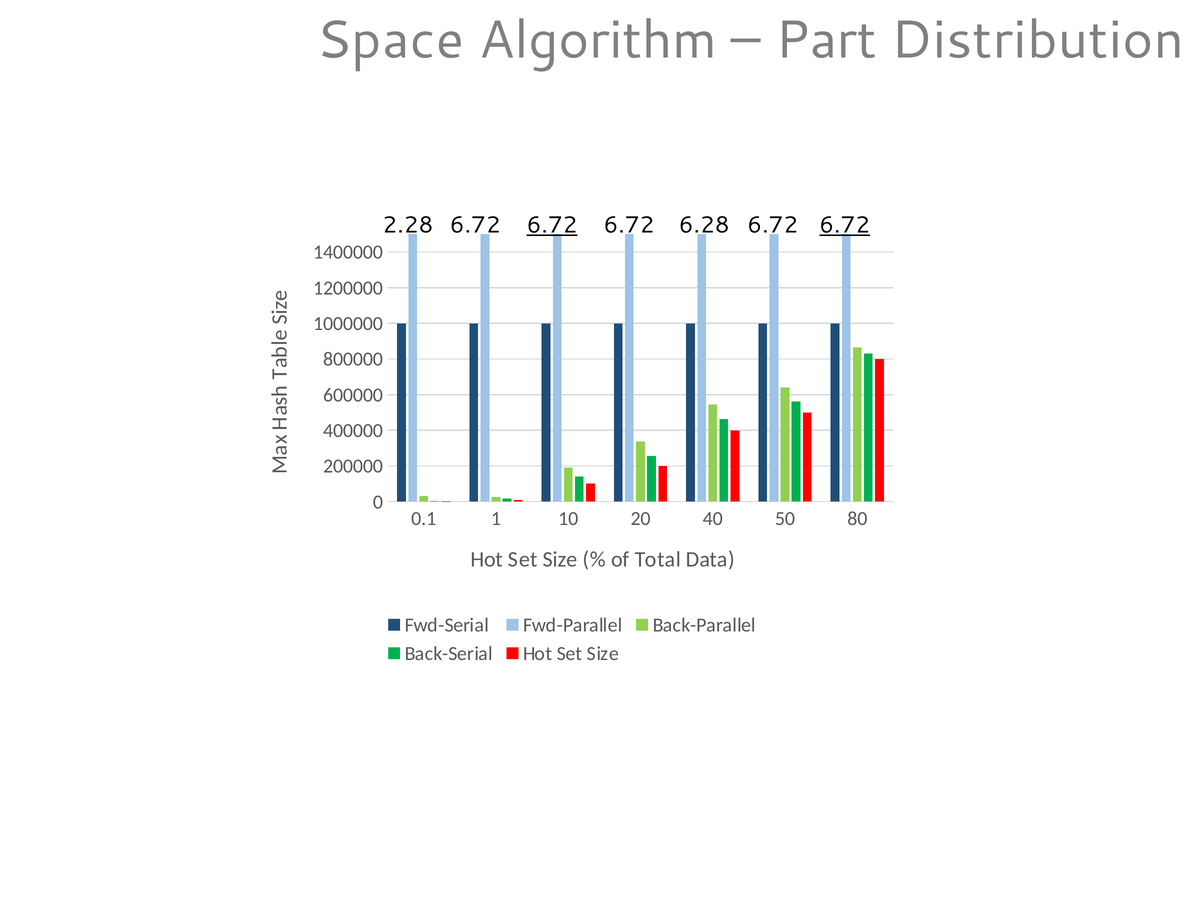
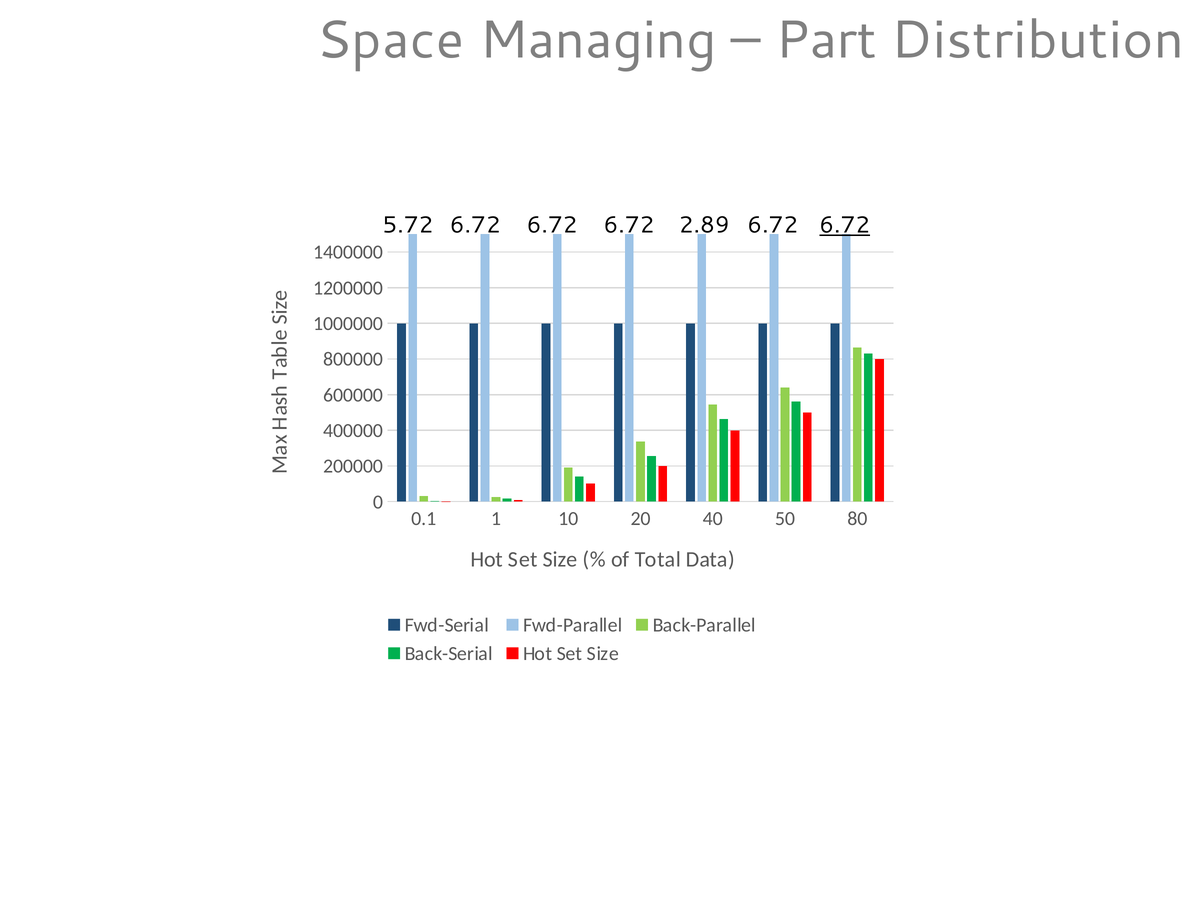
Algorithm: Algorithm -> Managing (598, 40)
2.28: 2.28 -> 5.72 (408, 225)
6.72 underline: present -> none (552, 225)
6.28: 6.28 -> 2.89 (704, 225)
